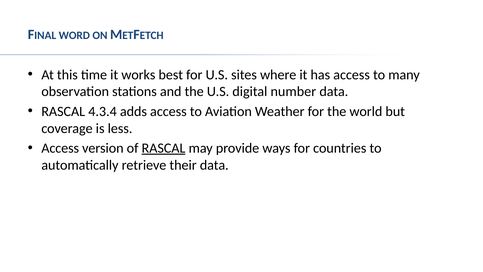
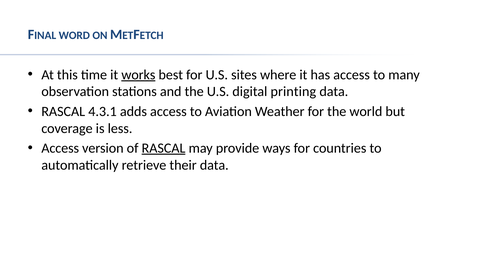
works underline: none -> present (138, 75)
number: number -> printing (293, 92)
4.3.4: 4.3.4 -> 4.3.1 (103, 111)
